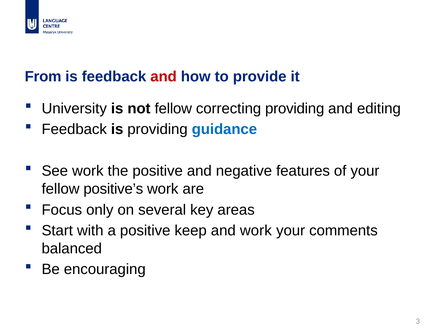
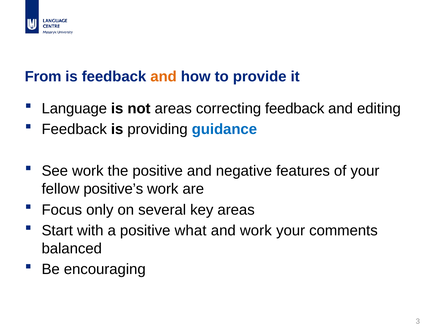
and colour: red -> orange (164, 76)
University: University -> Language (74, 108)
not fellow: fellow -> areas (173, 108)
correcting providing: providing -> feedback (295, 108)
keep: keep -> what (191, 230)
